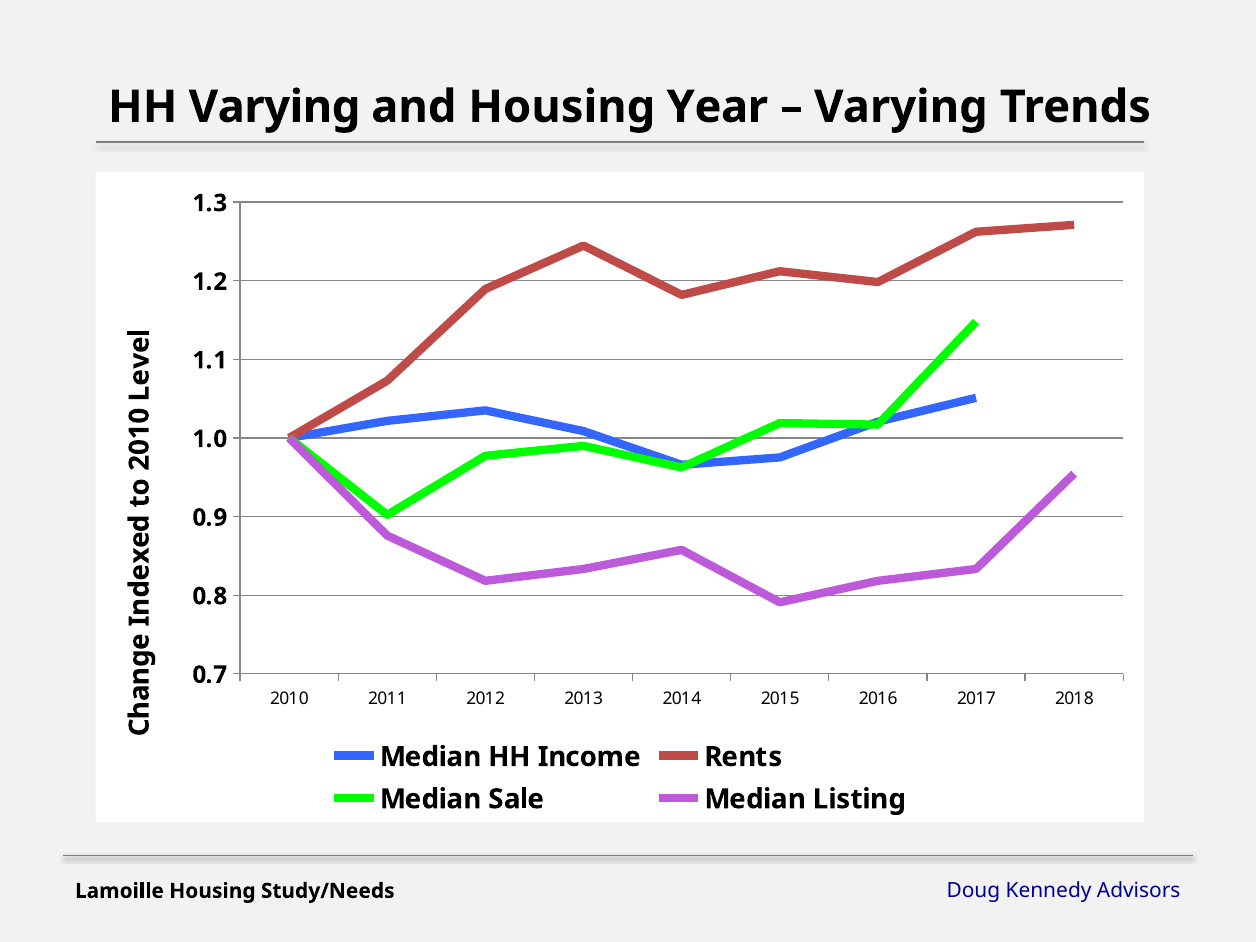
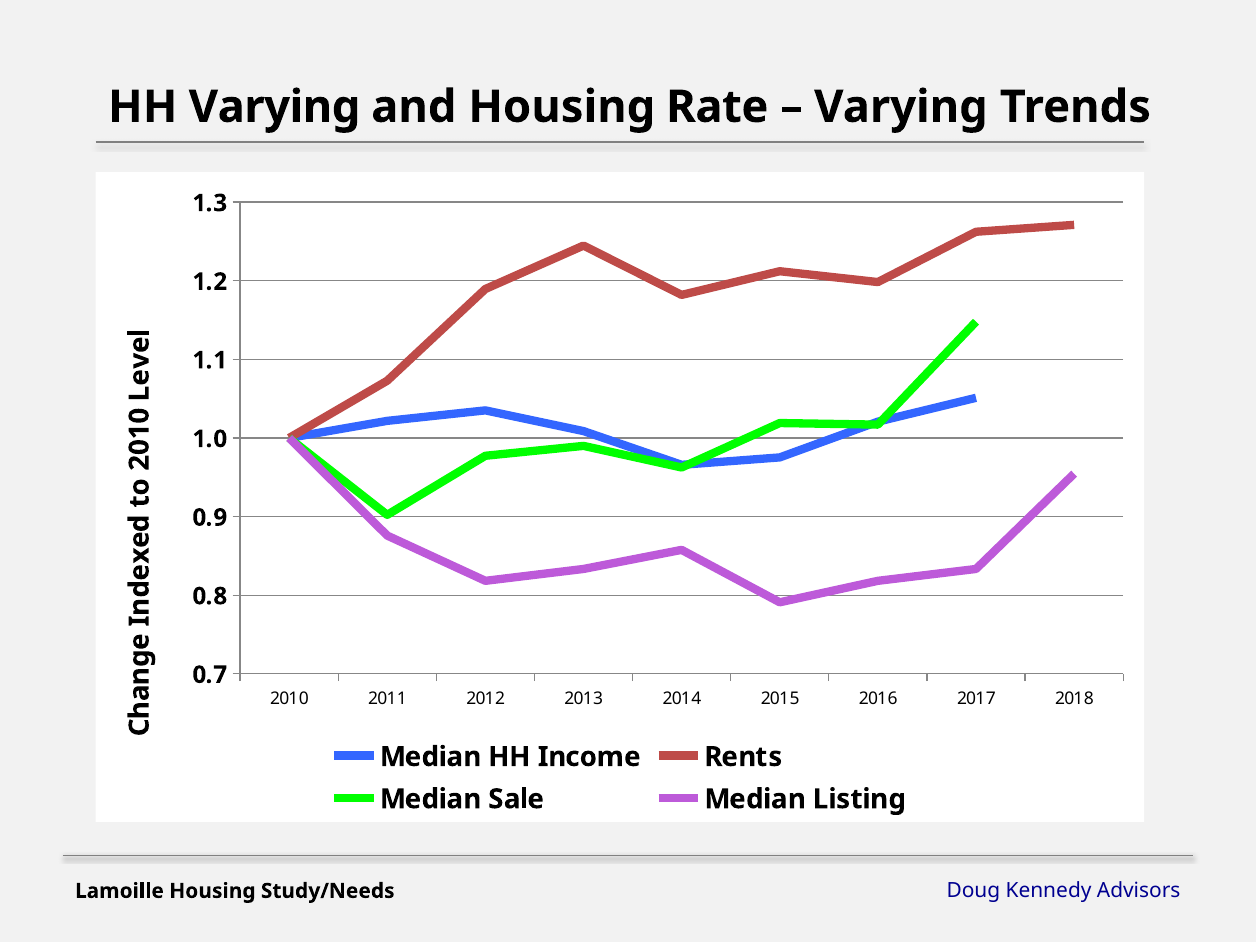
Year: Year -> Rate (717, 107)
